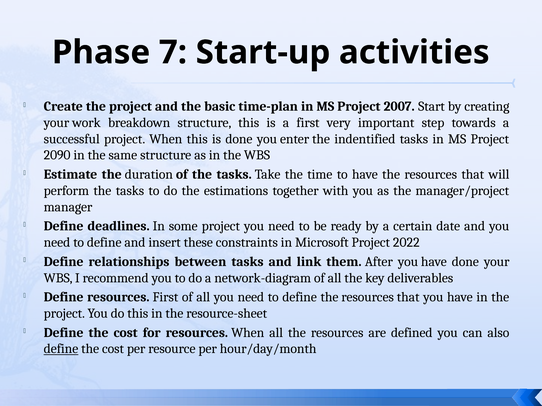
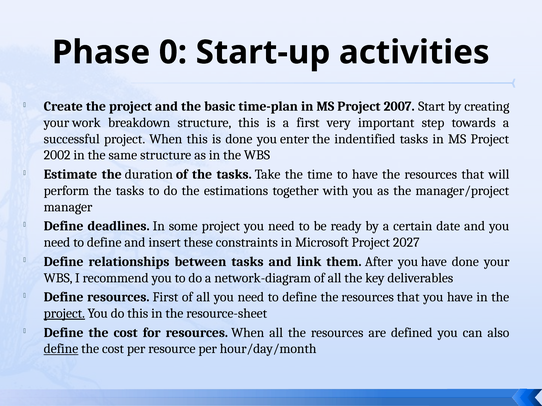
7: 7 -> 0 (173, 52)
2090: 2090 -> 2002 (57, 155)
2022: 2022 -> 2027 (406, 243)
project underline: none -> present (64, 314)
